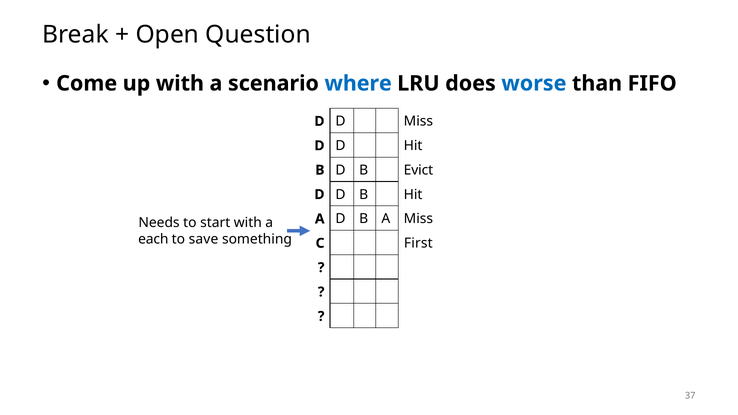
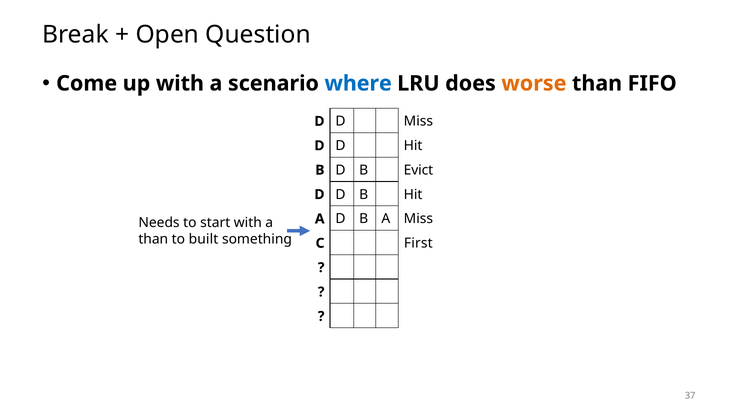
worse colour: blue -> orange (534, 83)
each: each -> than (153, 239)
save: save -> built (204, 239)
